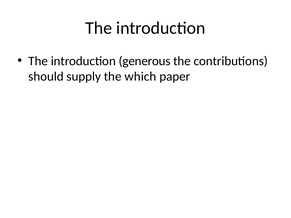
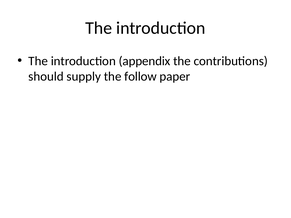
generous: generous -> appendix (145, 61)
which: which -> follow (141, 77)
